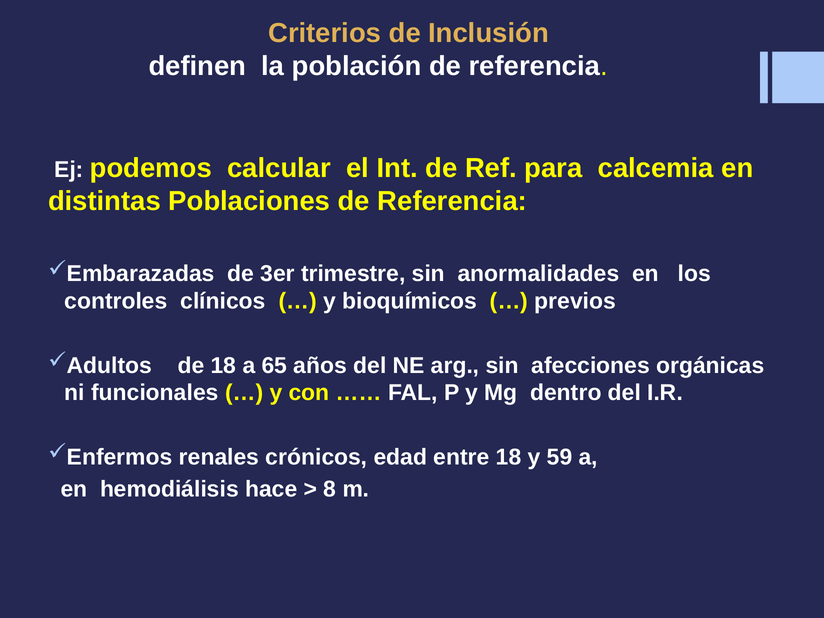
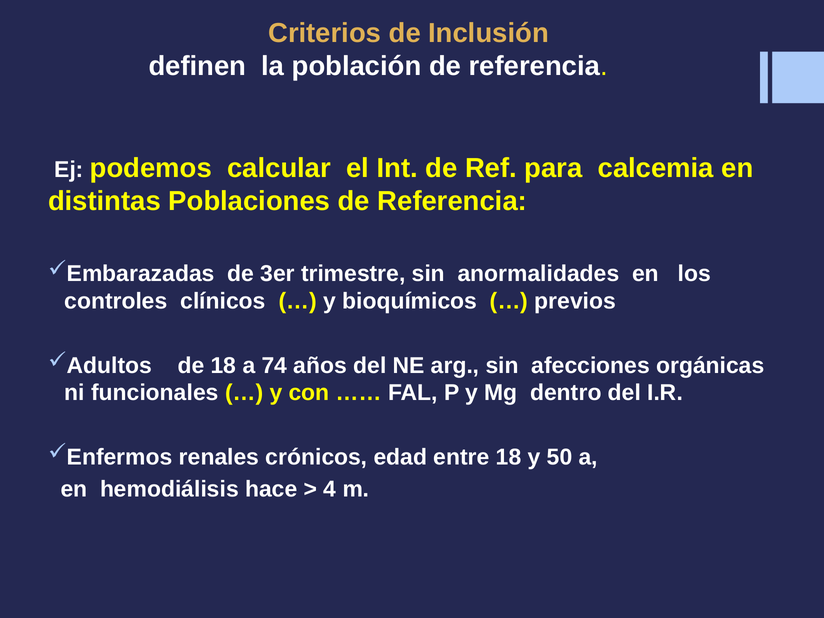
65: 65 -> 74 (274, 365)
59: 59 -> 50 (560, 457)
8: 8 -> 4 (330, 489)
